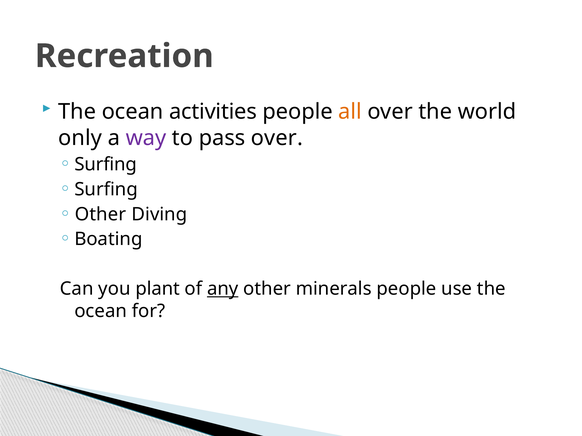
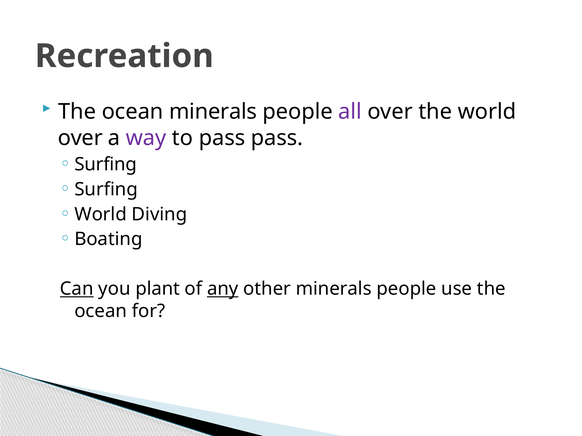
ocean activities: activities -> minerals (213, 112)
all colour: orange -> purple (350, 112)
only: only -> over (80, 138)
pass over: over -> pass (277, 138)
Other: Other -> World (101, 214)
Can underline: none -> present (77, 289)
